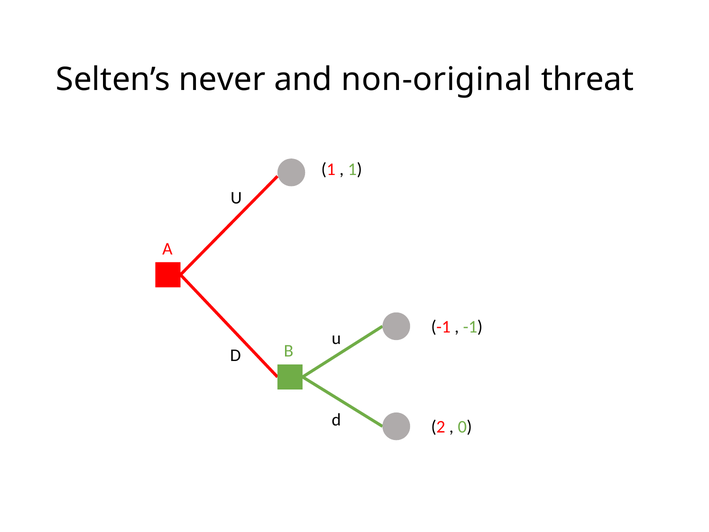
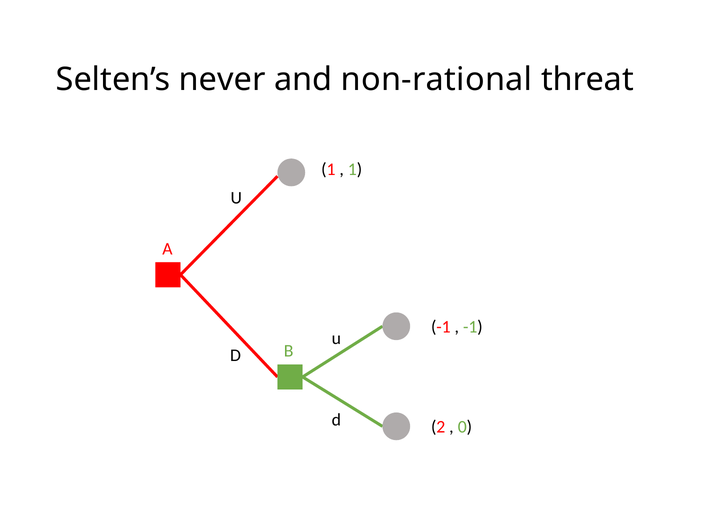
non-original: non-original -> non-rational (437, 79)
